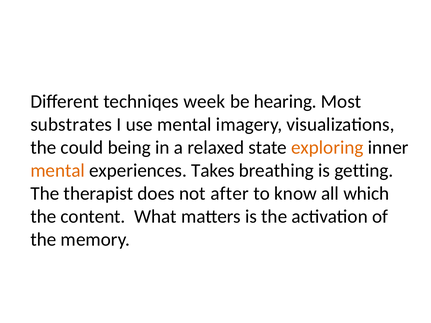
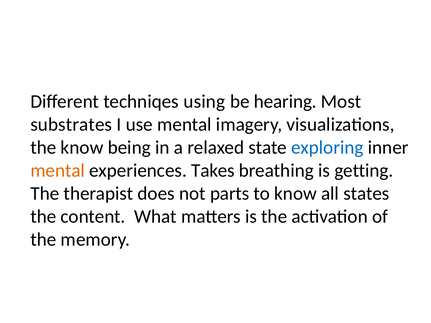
week: week -> using (204, 102)
the could: could -> know (82, 148)
exploring colour: orange -> blue (327, 148)
after: after -> parts (230, 194)
which: which -> states (366, 194)
